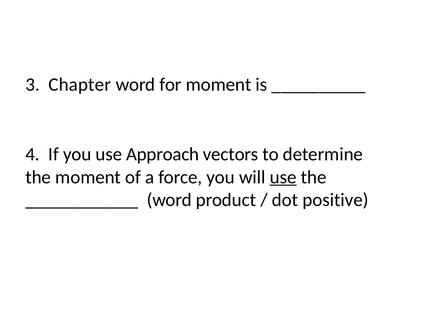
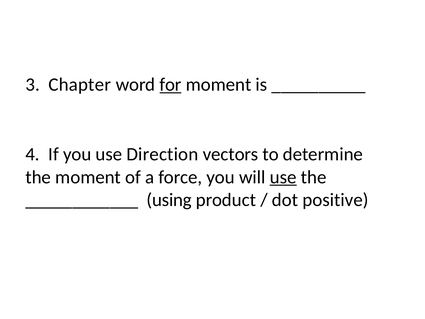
for underline: none -> present (171, 85)
Approach: Approach -> Direction (162, 154)
word: word -> using (169, 200)
